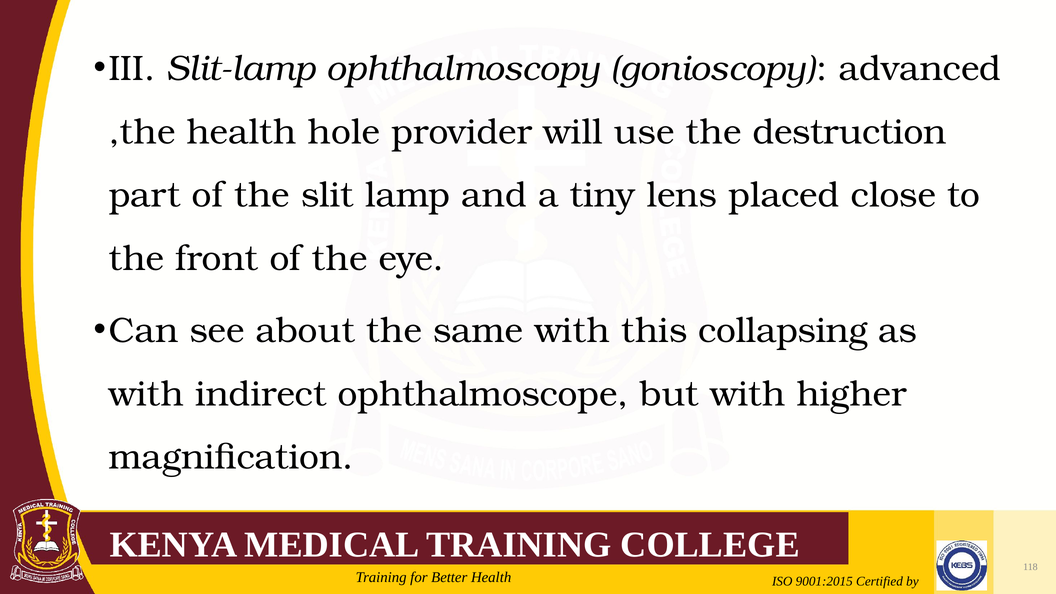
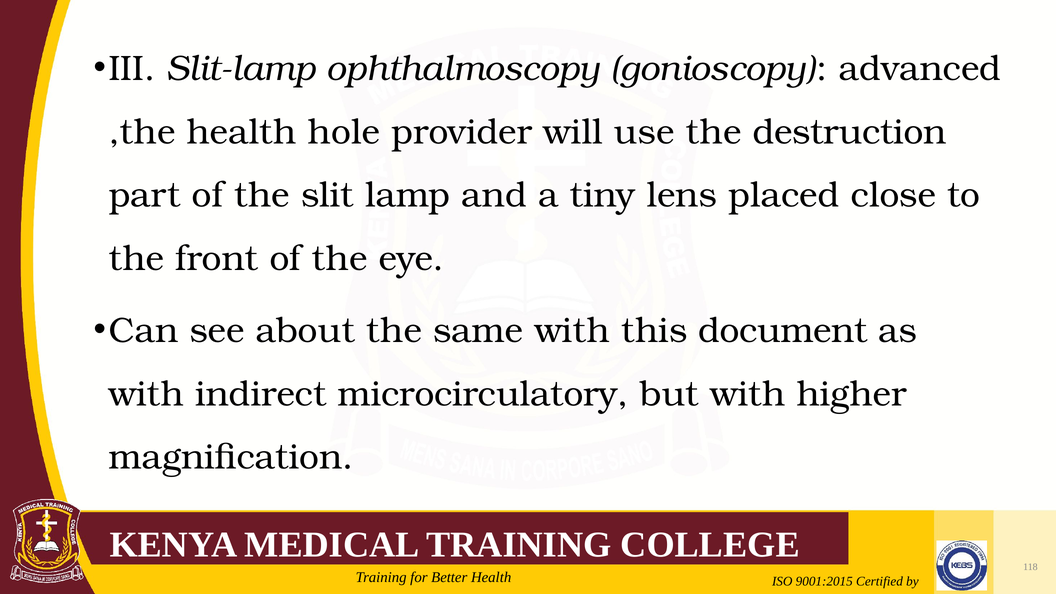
collapsing: collapsing -> document (783, 330)
ophthalmoscope: ophthalmoscope -> microcirculatory (483, 394)
